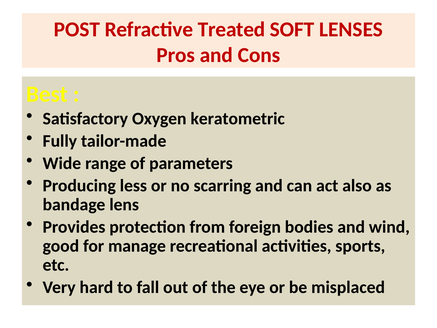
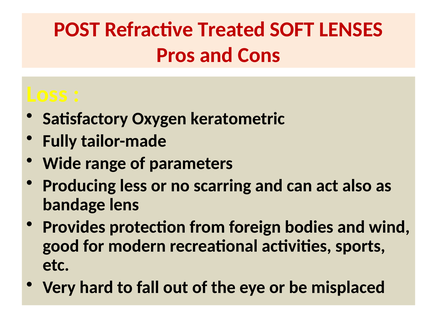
Best: Best -> Loss (47, 94)
manage: manage -> modern (137, 246)
